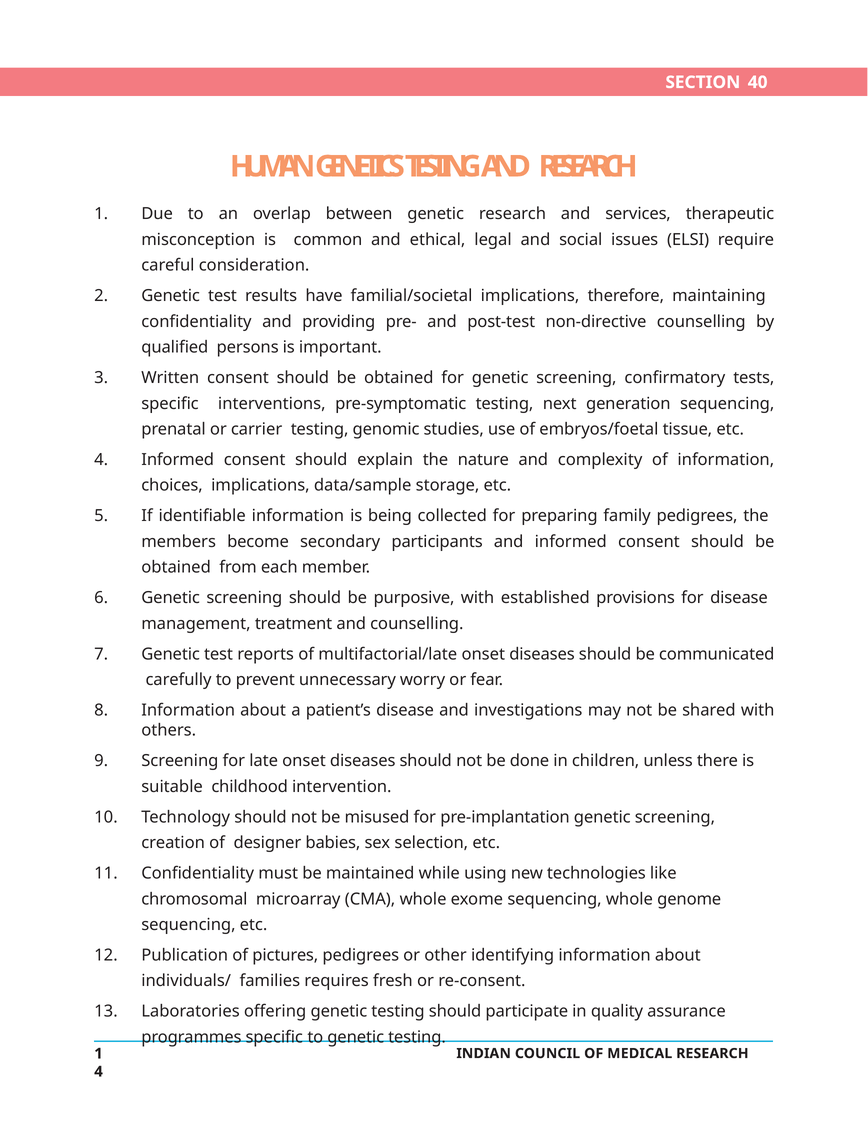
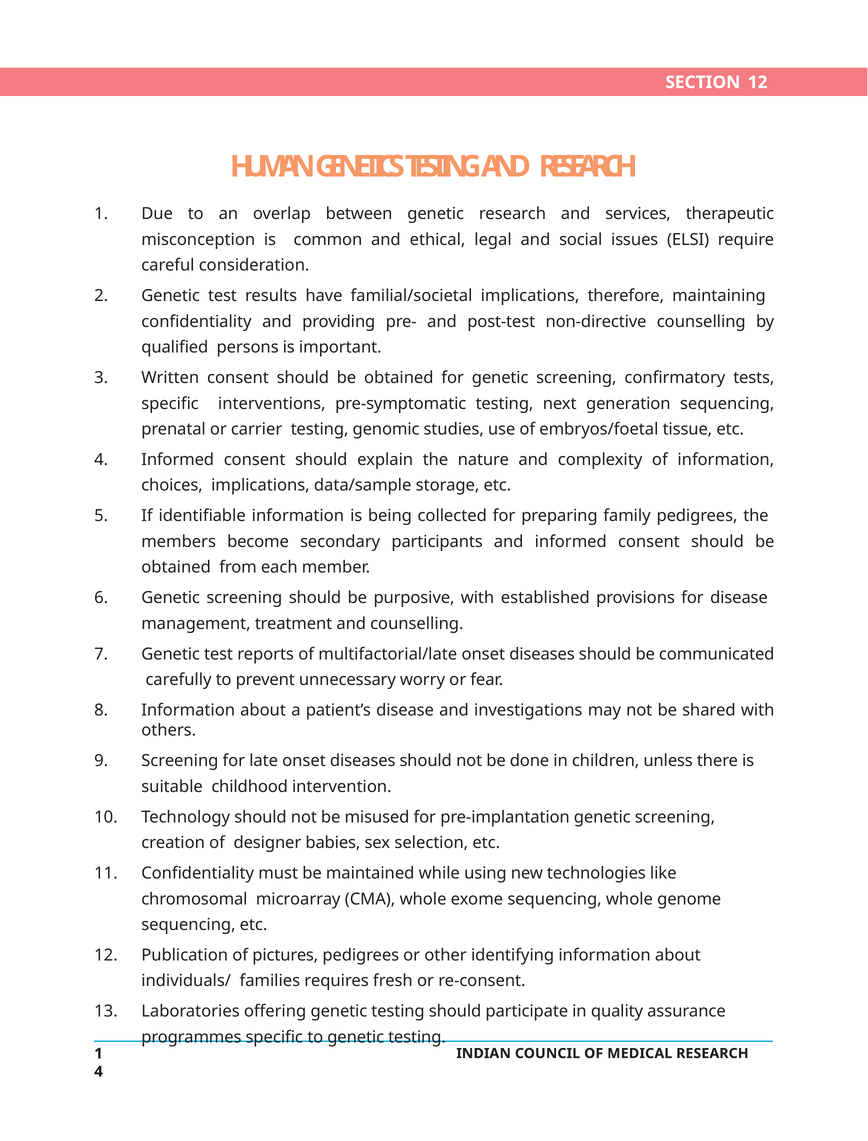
SECTION 40: 40 -> 12 (758, 82)
